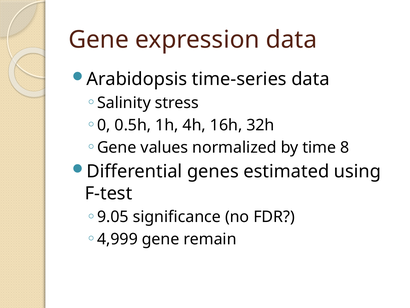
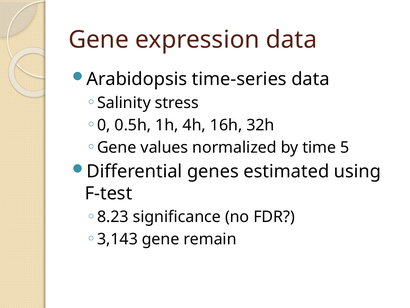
8: 8 -> 5 (345, 147)
9.05: 9.05 -> 8.23 (113, 217)
4,999: 4,999 -> 3,143 (117, 239)
